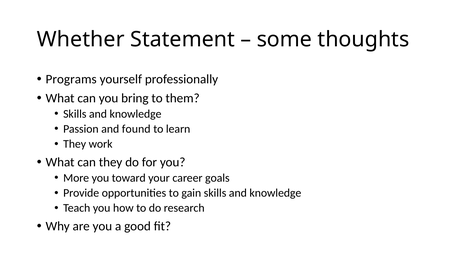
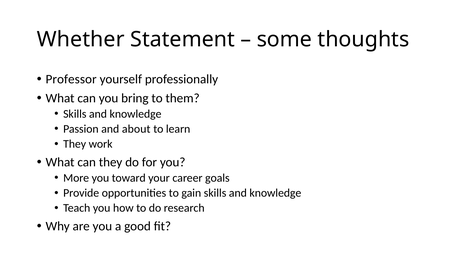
Programs: Programs -> Professor (71, 79)
found: found -> about (136, 129)
